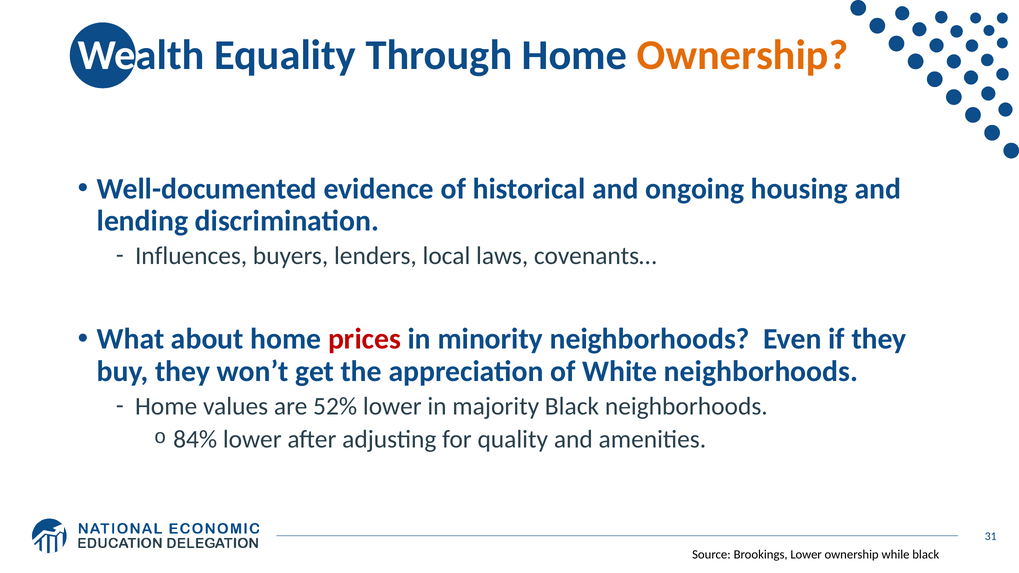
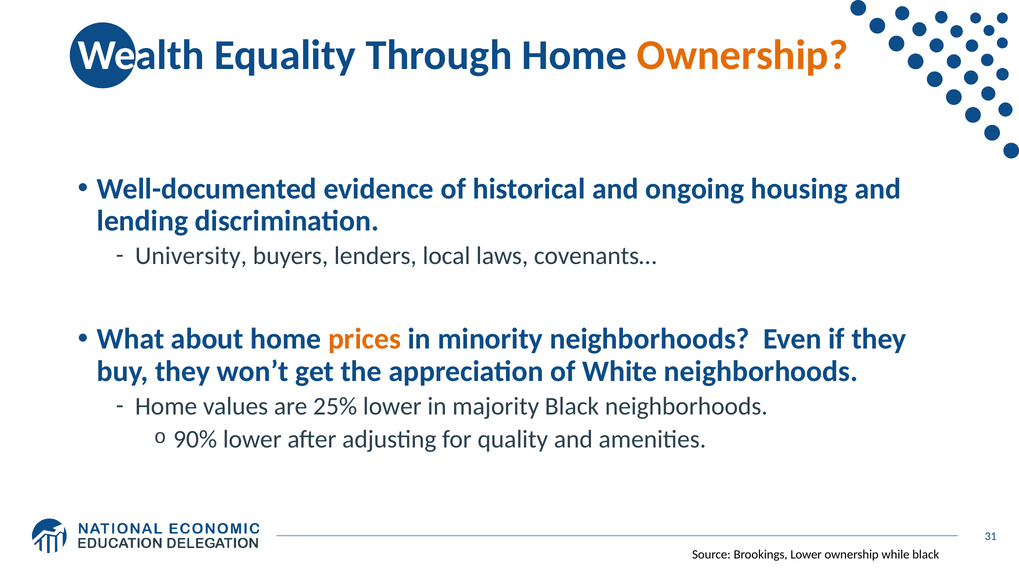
Influences: Influences -> University (191, 256)
prices colour: red -> orange (364, 339)
52%: 52% -> 25% (335, 406)
84%: 84% -> 90% (195, 439)
